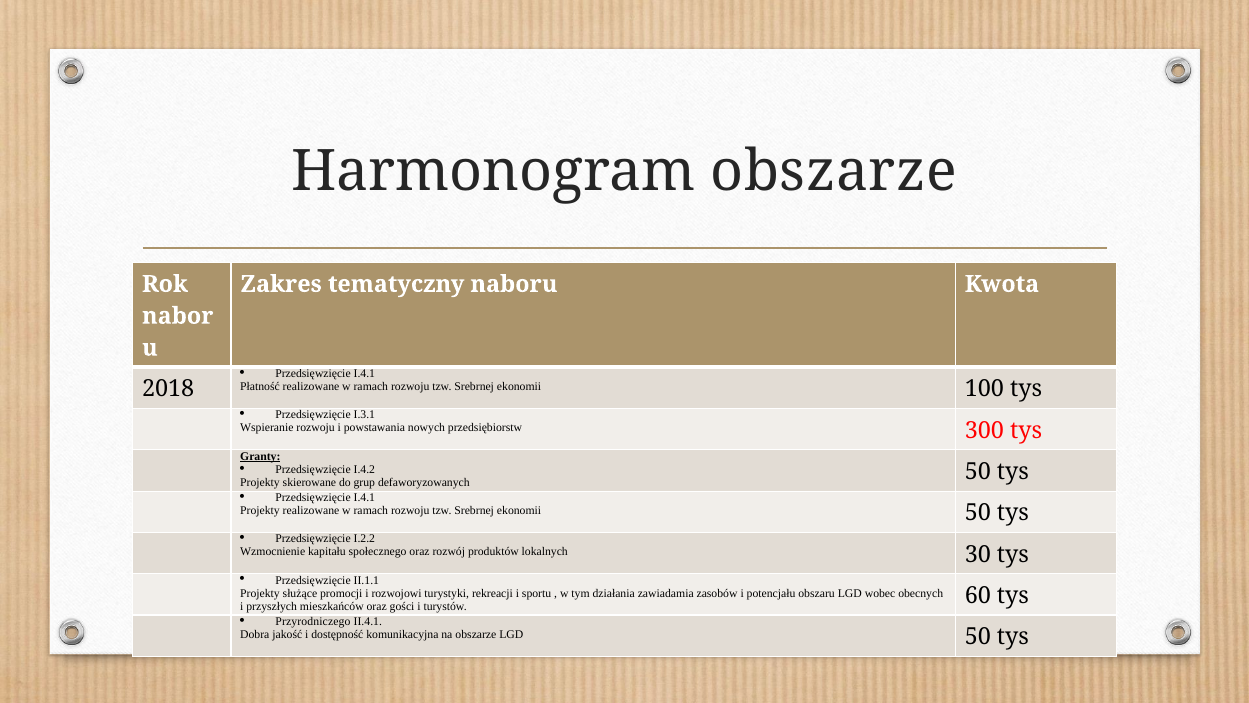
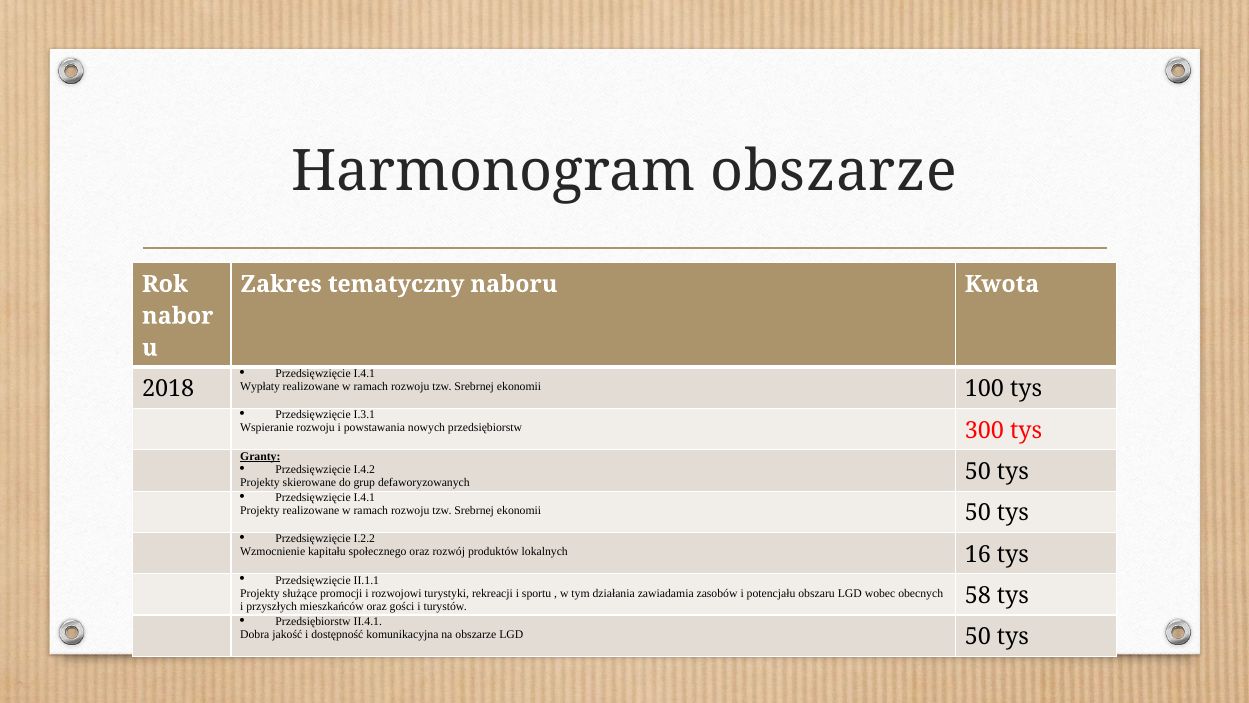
Płatność: Płatność -> Wypłaty (260, 387)
30: 30 -> 16 (978, 554)
60: 60 -> 58 (978, 595)
Przyrodniczego: Przyrodniczego -> Przedsiębiorstw (313, 621)
